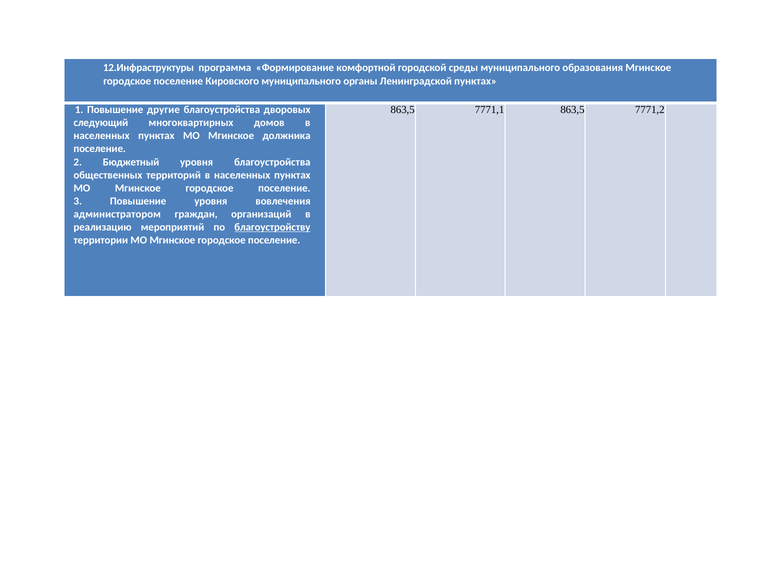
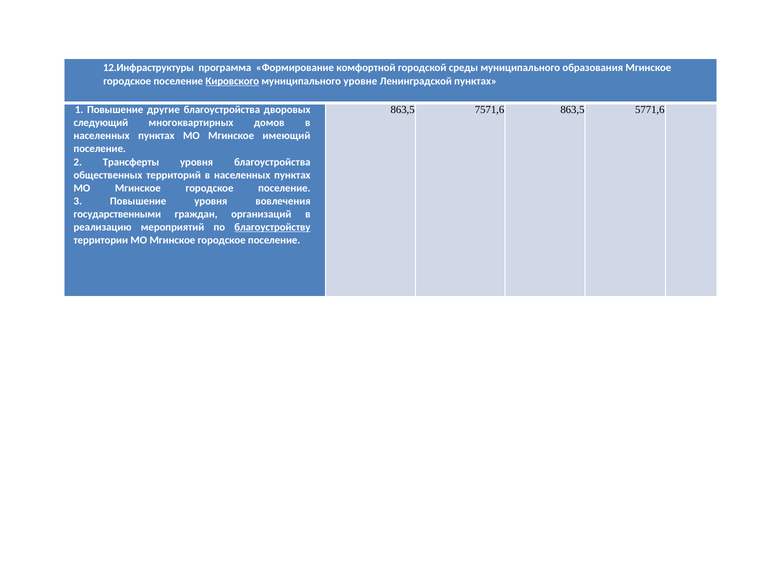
Кировского underline: none -> present (232, 81)
органы: органы -> уровне (360, 81)
7771,1: 7771,1 -> 7571,6 (490, 110)
7771,2: 7771,2 -> 5771,6 (650, 110)
должника: должника -> имеющий (286, 136)
Бюджетный: Бюджетный -> Трансферты (131, 162)
администратором: администратором -> государственными (117, 214)
